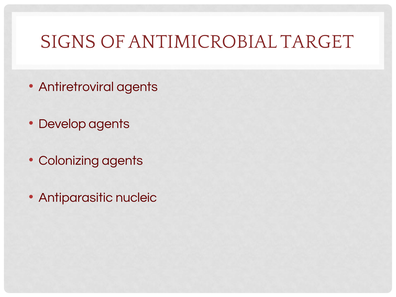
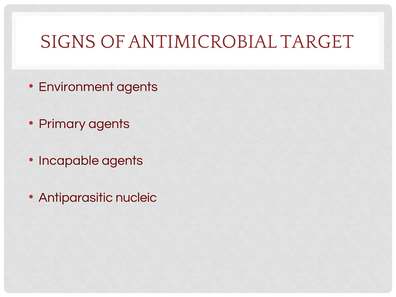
Antiretroviral: Antiretroviral -> Environment (76, 87)
Develop: Develop -> Primary (62, 124)
Colonizing: Colonizing -> Incapable (69, 161)
